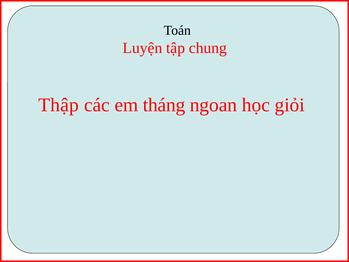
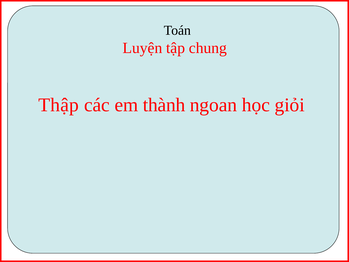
tháng: tháng -> thành (164, 105)
